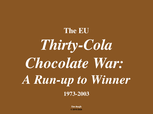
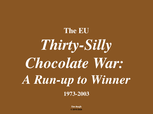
Thirty-Cola: Thirty-Cola -> Thirty-Silly (76, 45)
